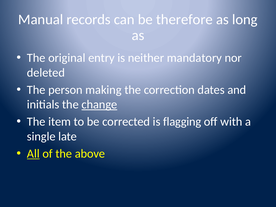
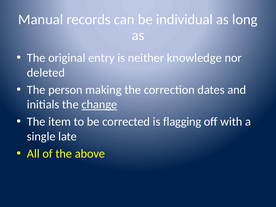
therefore: therefore -> individual (184, 20)
mandatory: mandatory -> knowledge (194, 58)
All underline: present -> none (33, 154)
